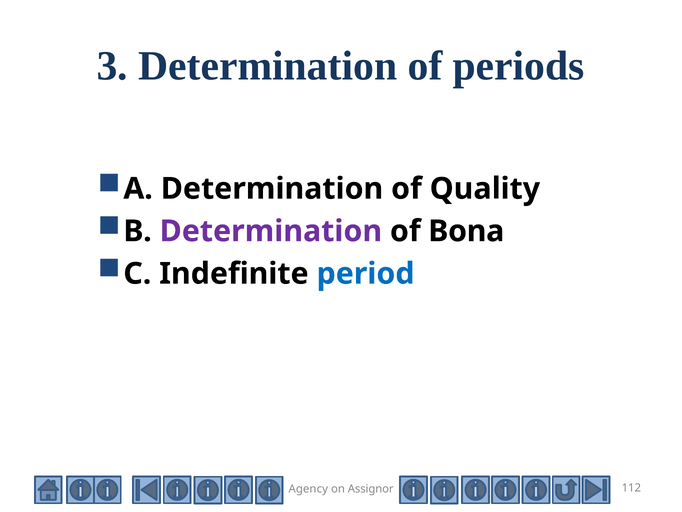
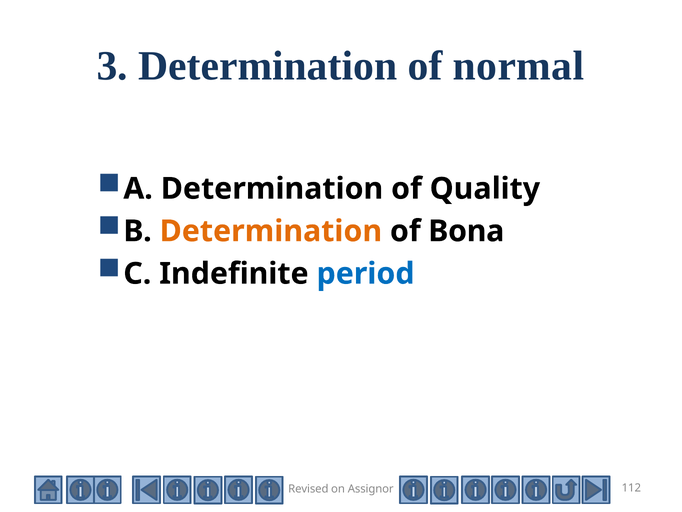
periods: periods -> normal (519, 66)
Determination colour: purple -> orange (271, 231)
Agency: Agency -> Revised (308, 488)
